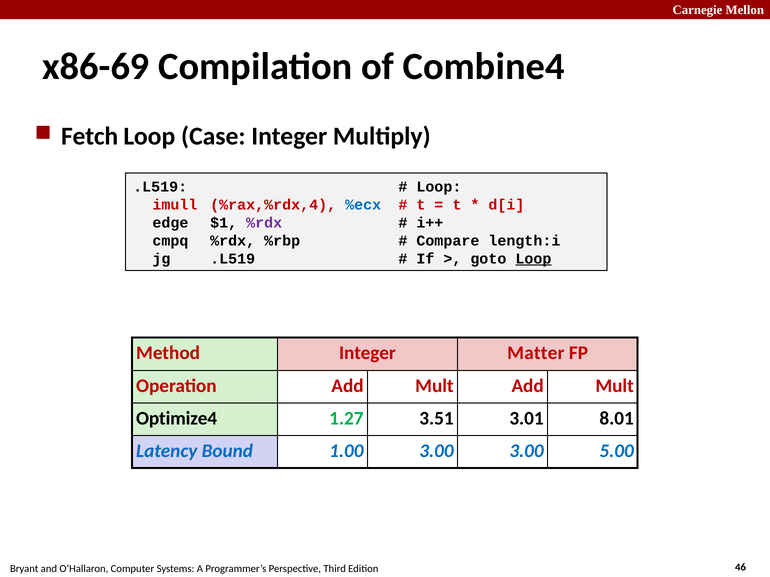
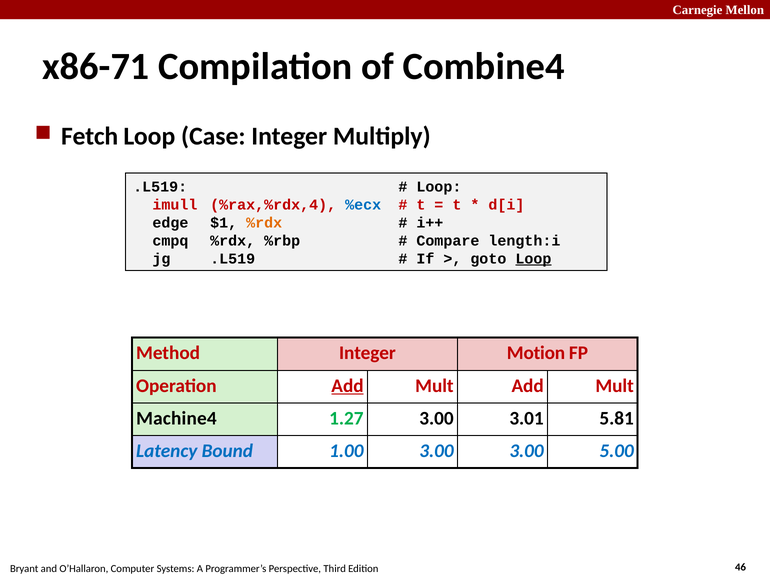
x86-69: x86-69 -> x86-71 (96, 67)
%rdx colour: purple -> orange (264, 223)
Matter: Matter -> Motion (536, 353)
Add underline: none -> present (348, 386)
Optimize4: Optimize4 -> Machine4 (176, 419)
1.27 3.51: 3.51 -> 3.00 (436, 419)
8.01: 8.01 -> 5.81 (617, 419)
